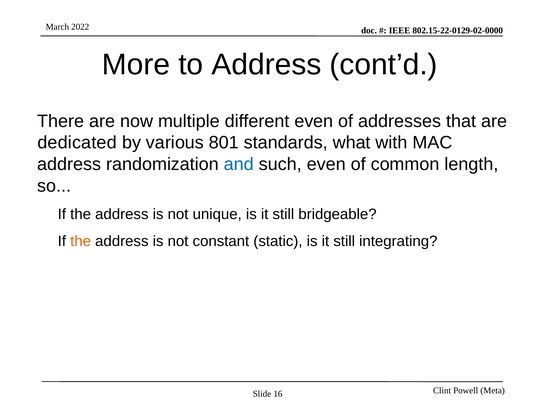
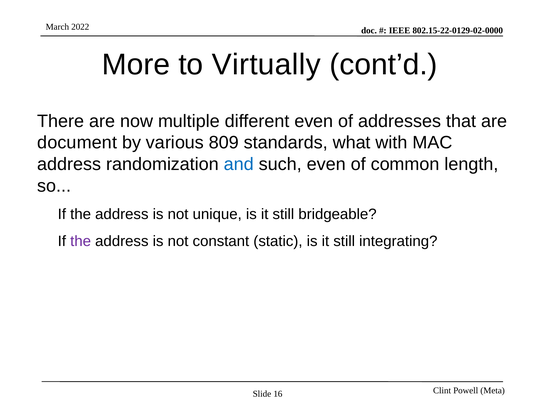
to Address: Address -> Virtually (266, 65)
dedicated: dedicated -> document (77, 143)
801: 801 -> 809 (224, 143)
the colour: orange -> purple (81, 241)
